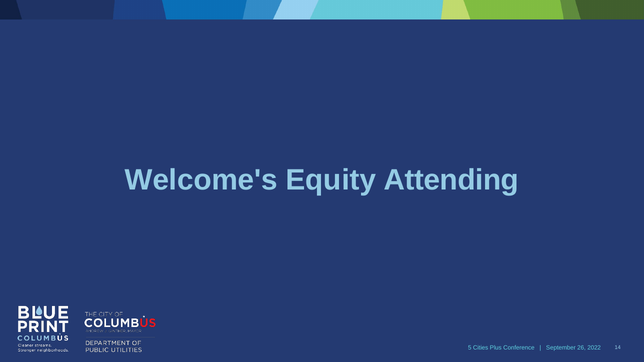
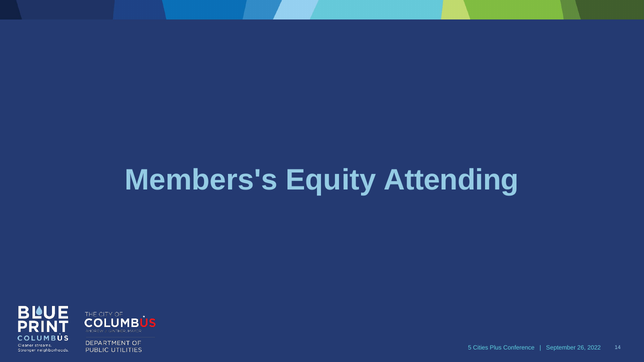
Welcome's: Welcome's -> Members's (201, 180)
